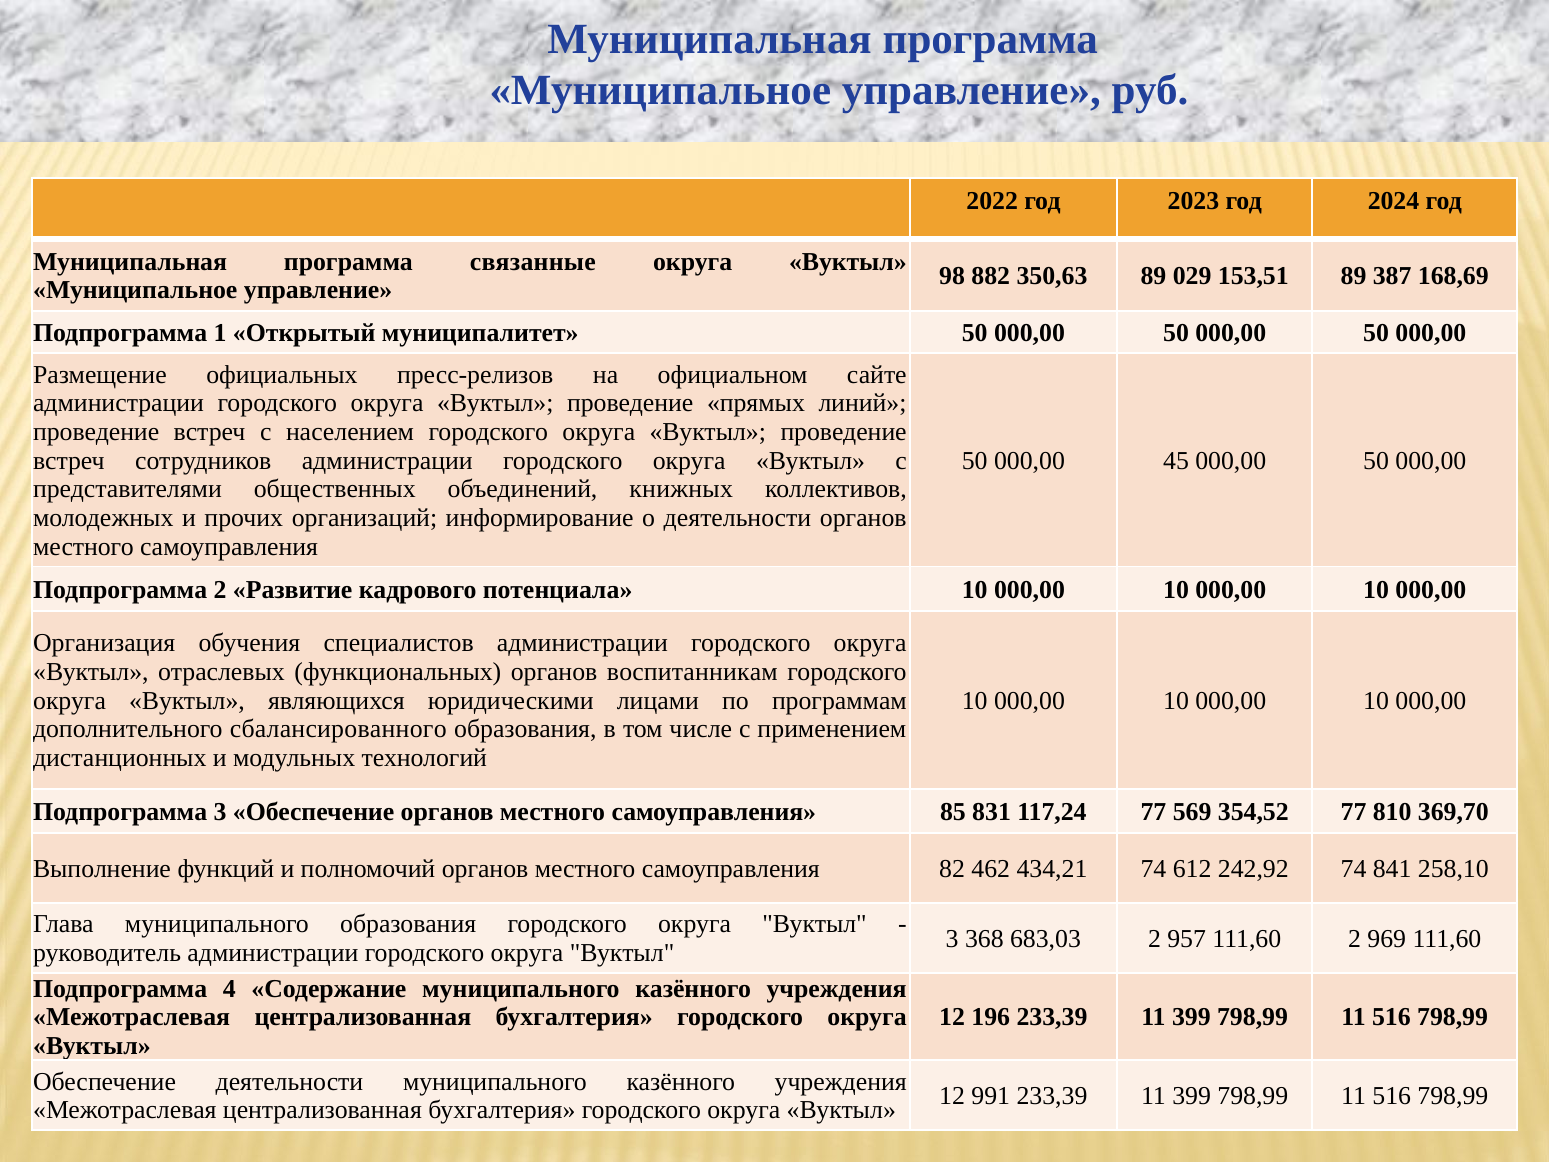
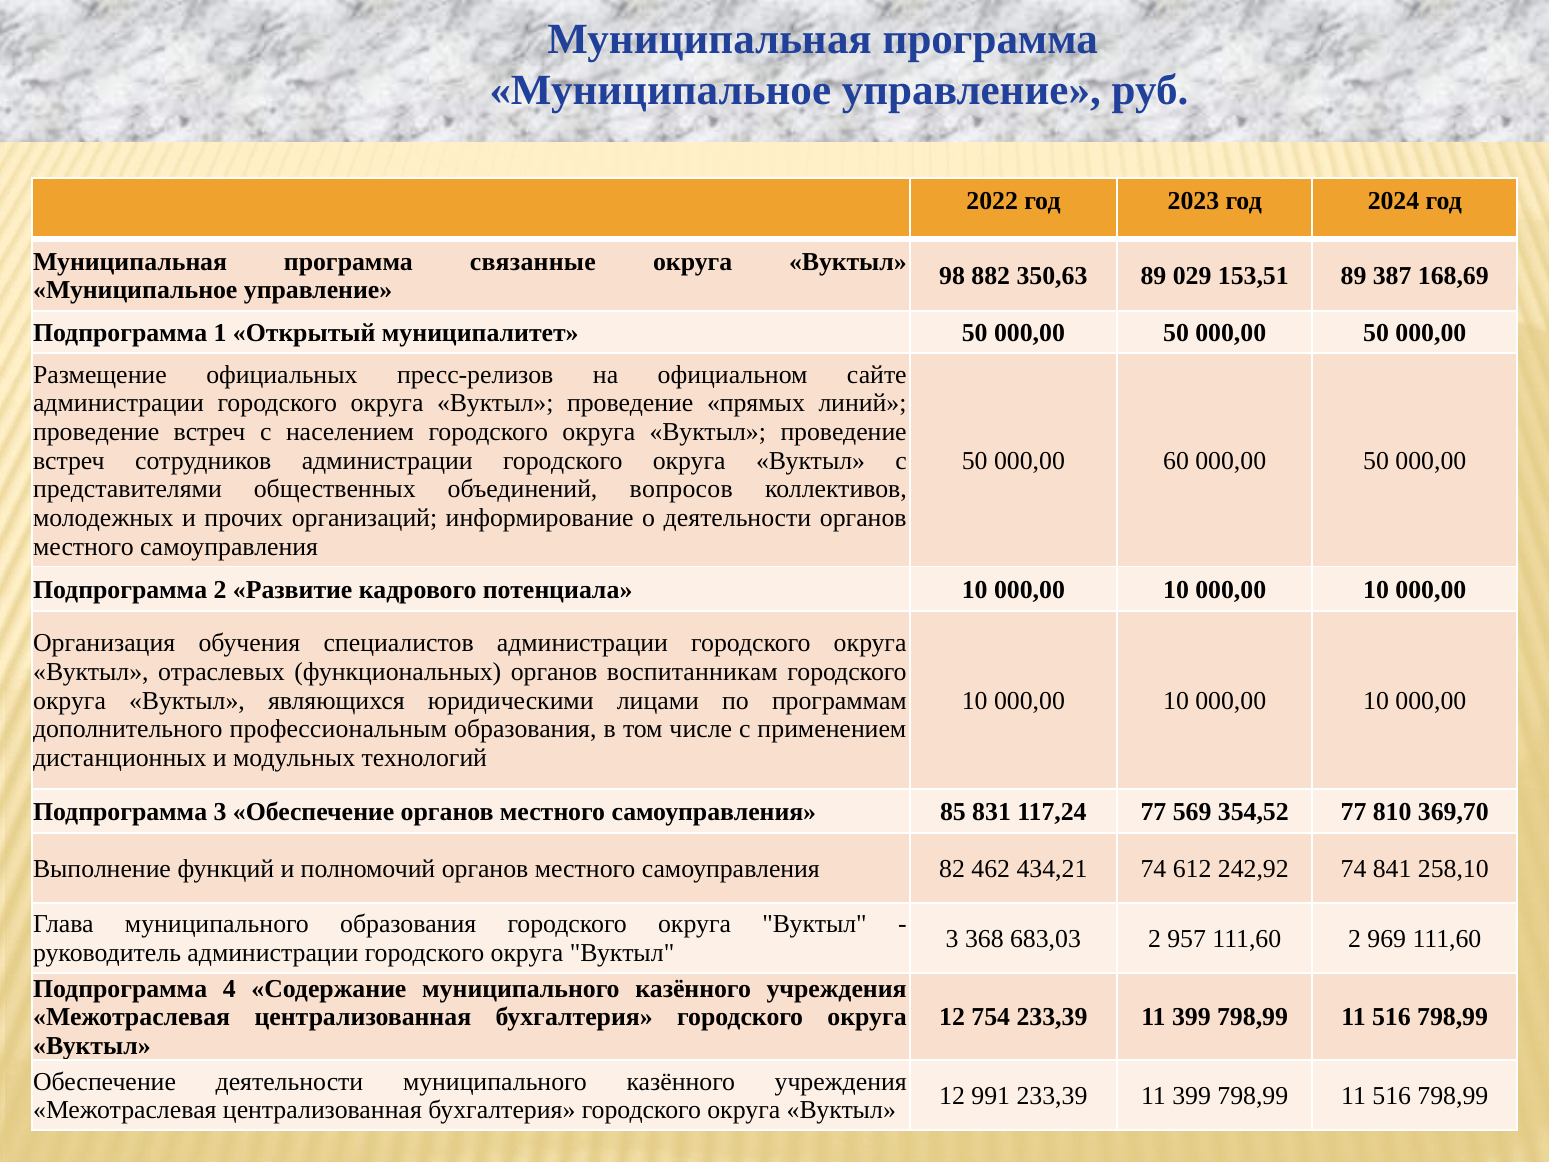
45: 45 -> 60 (1176, 461)
книжных: книжных -> вопросов (681, 489)
сбалансированного: сбалансированного -> профессиональным (338, 729)
196: 196 -> 754 (991, 1017)
